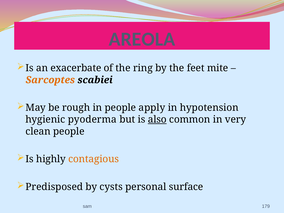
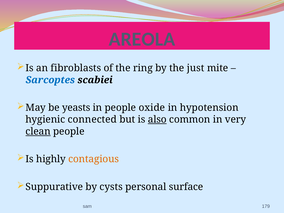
exacerbate: exacerbate -> fibroblasts (76, 68)
feet: feet -> just (196, 68)
Sarcoptes colour: orange -> blue (50, 80)
rough: rough -> yeasts (76, 108)
apply: apply -> oxide (152, 108)
pyoderma: pyoderma -> connected (92, 120)
clean underline: none -> present (38, 131)
Predisposed: Predisposed -> Suppurative (54, 187)
